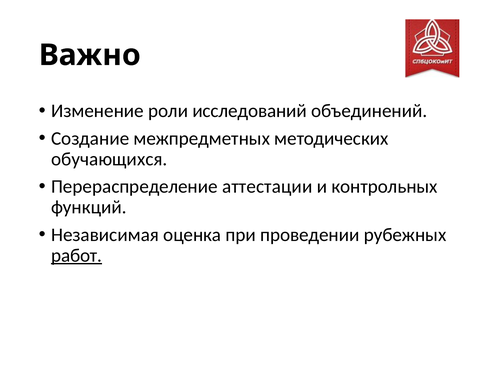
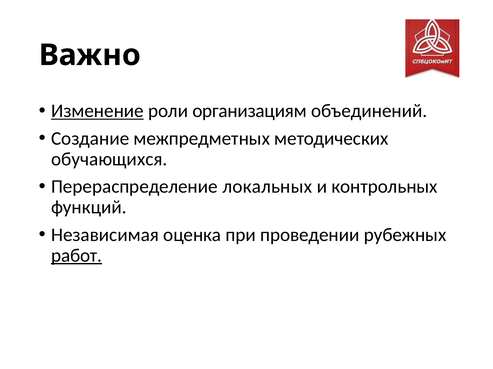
Изменение underline: none -> present (97, 111)
исследований: исследований -> организациям (250, 111)
аттестации: аттестации -> локальных (267, 187)
